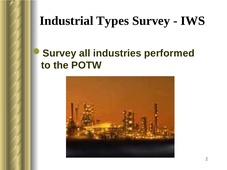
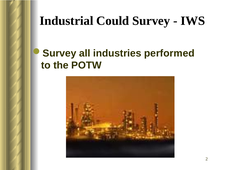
Types: Types -> Could (113, 21)
